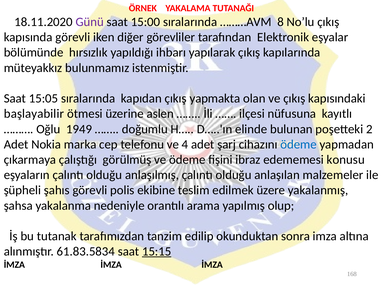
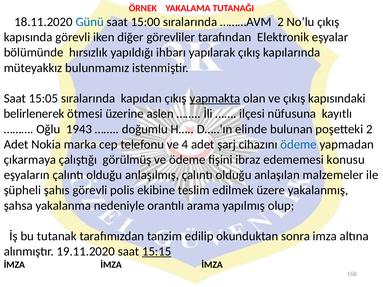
Günü colour: purple -> blue (90, 22)
………AVM 8: 8 -> 2 (280, 22)
yapmakta underline: none -> present (215, 99)
başlayabilir: başlayabilir -> belirlenerek (34, 114)
1949: 1949 -> 1943 (79, 129)
61.83.5834: 61.83.5834 -> 19.11.2020 (86, 252)
